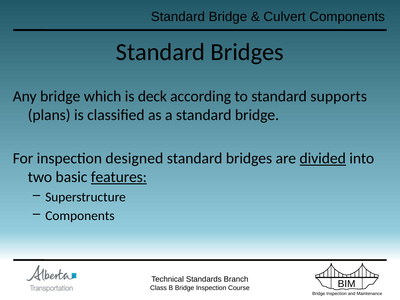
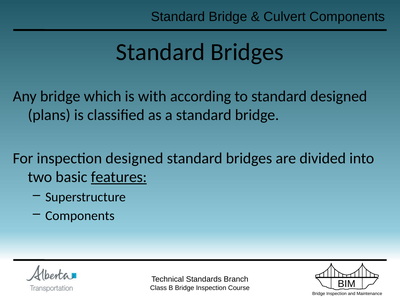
deck: deck -> with (152, 96)
standard supports: supports -> designed (339, 96)
divided underline: present -> none (323, 158)
